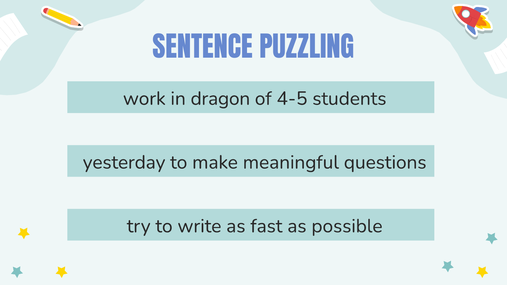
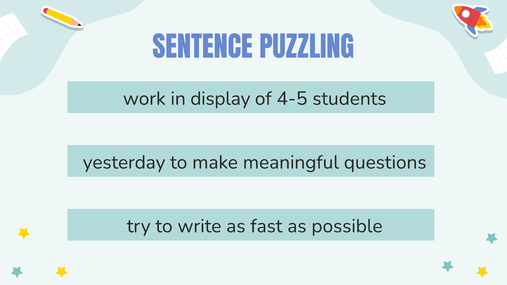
dragon: dragon -> display (220, 99)
